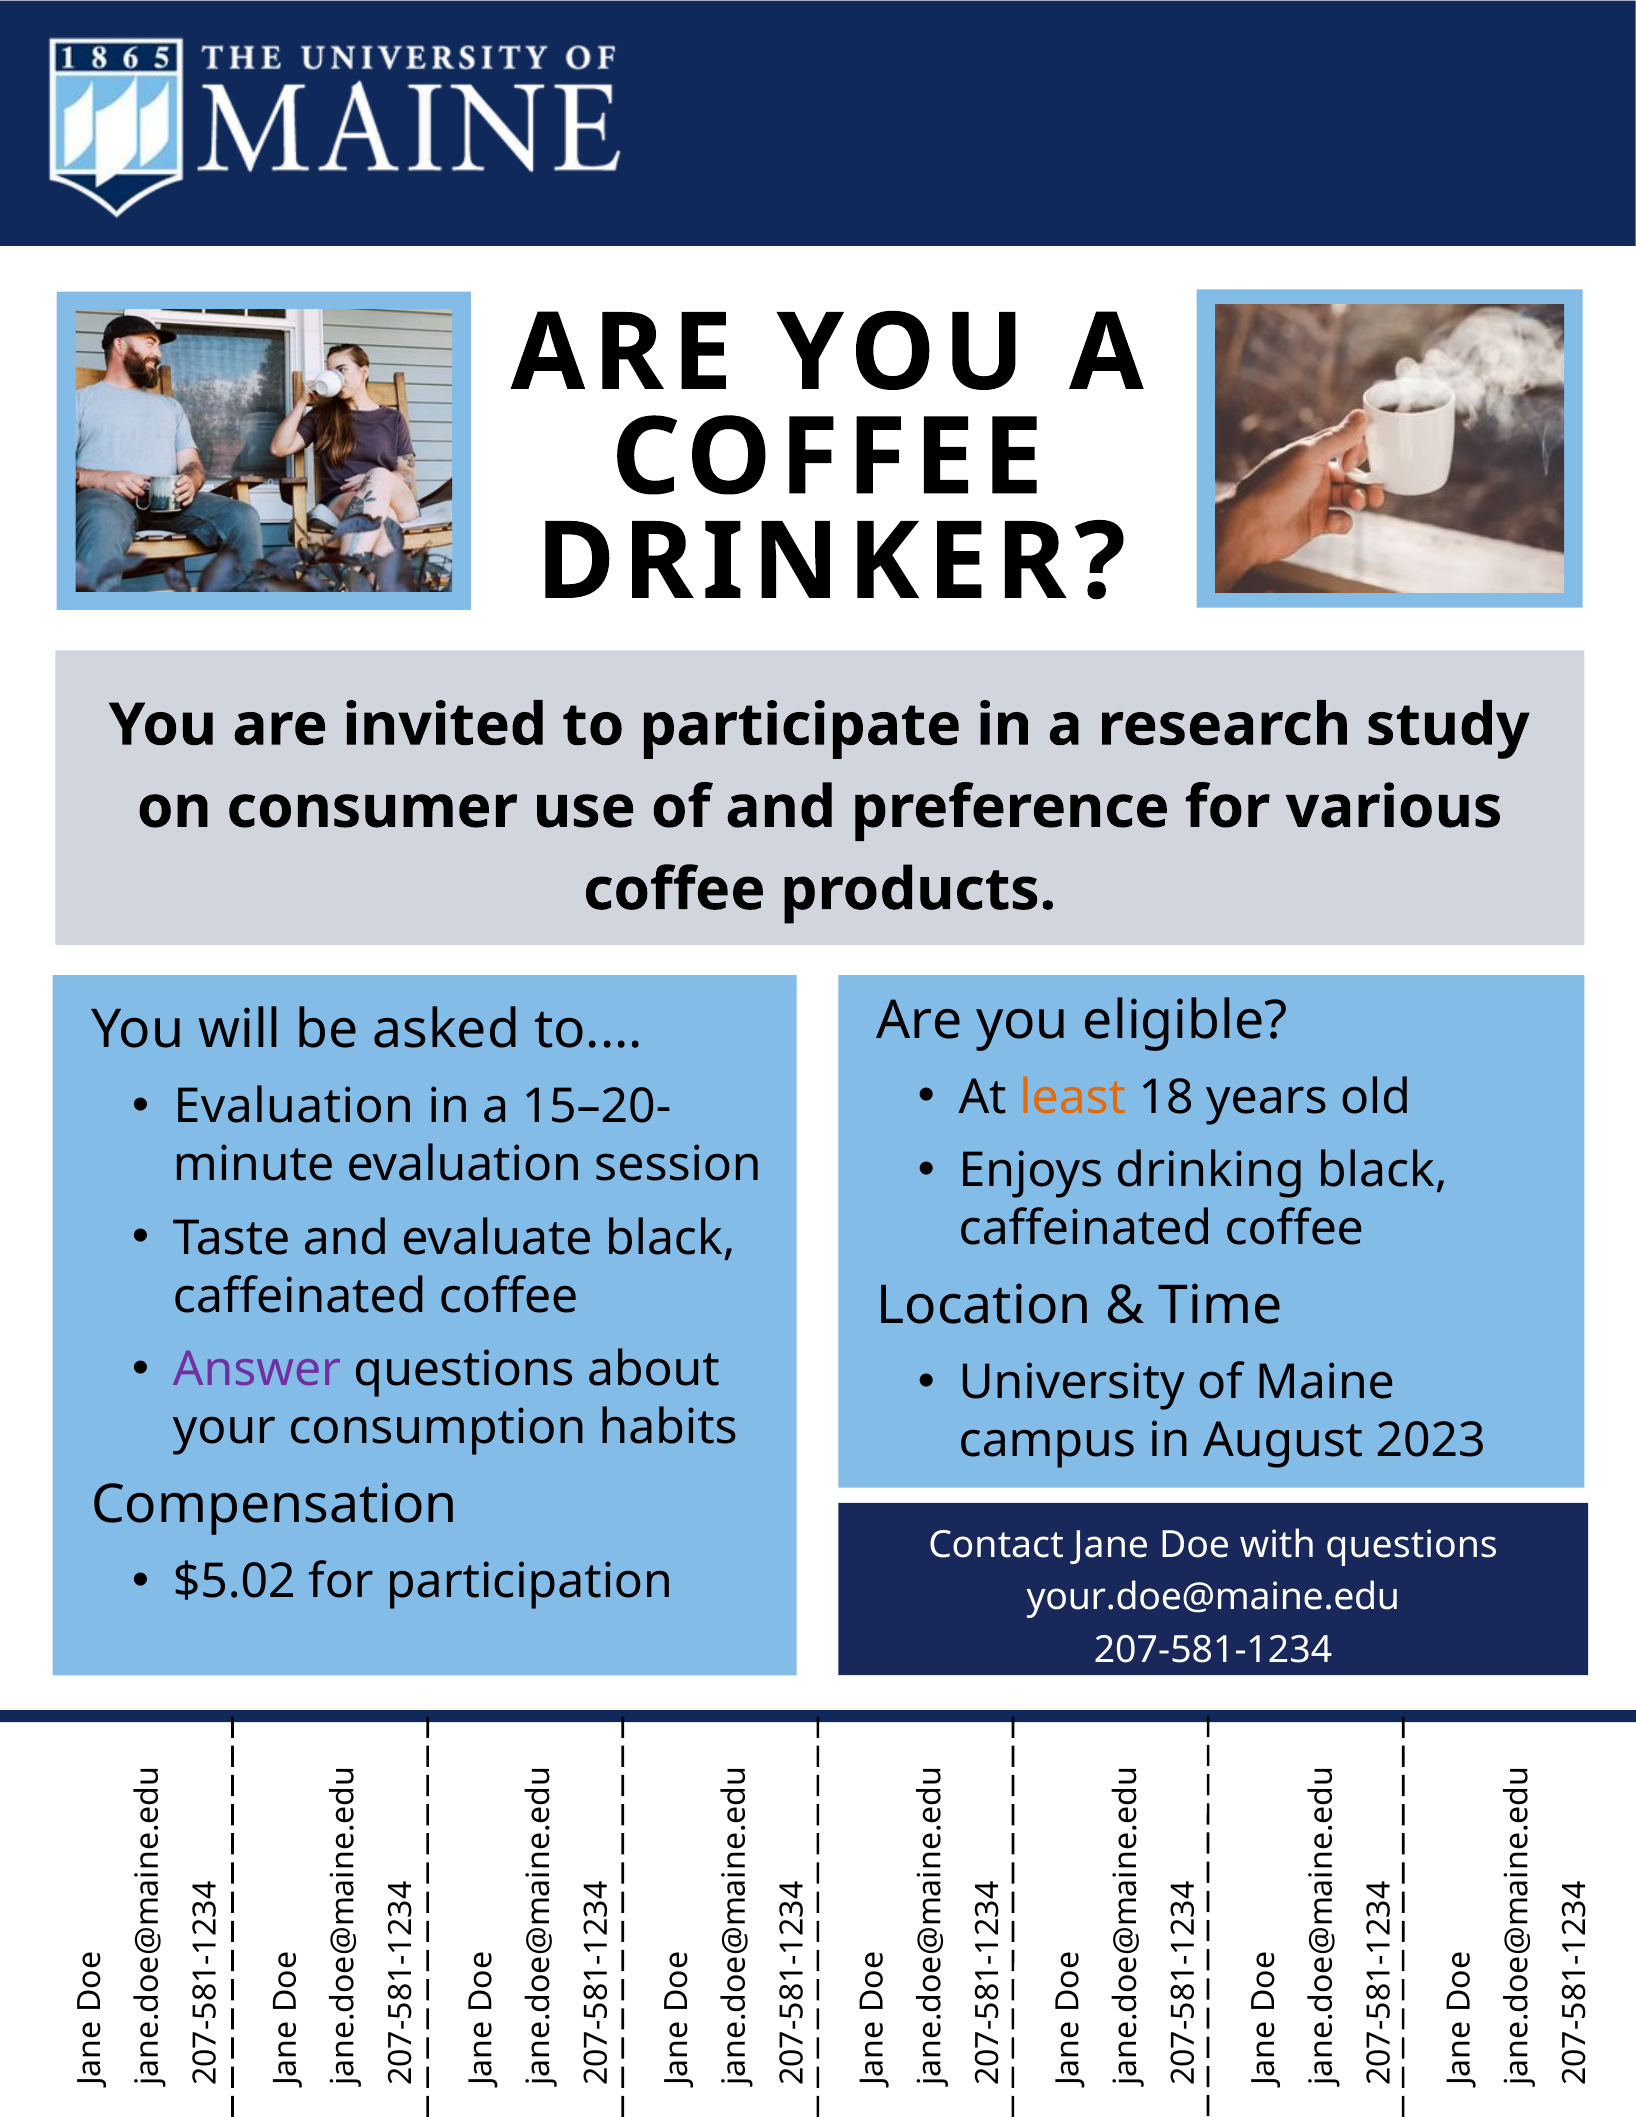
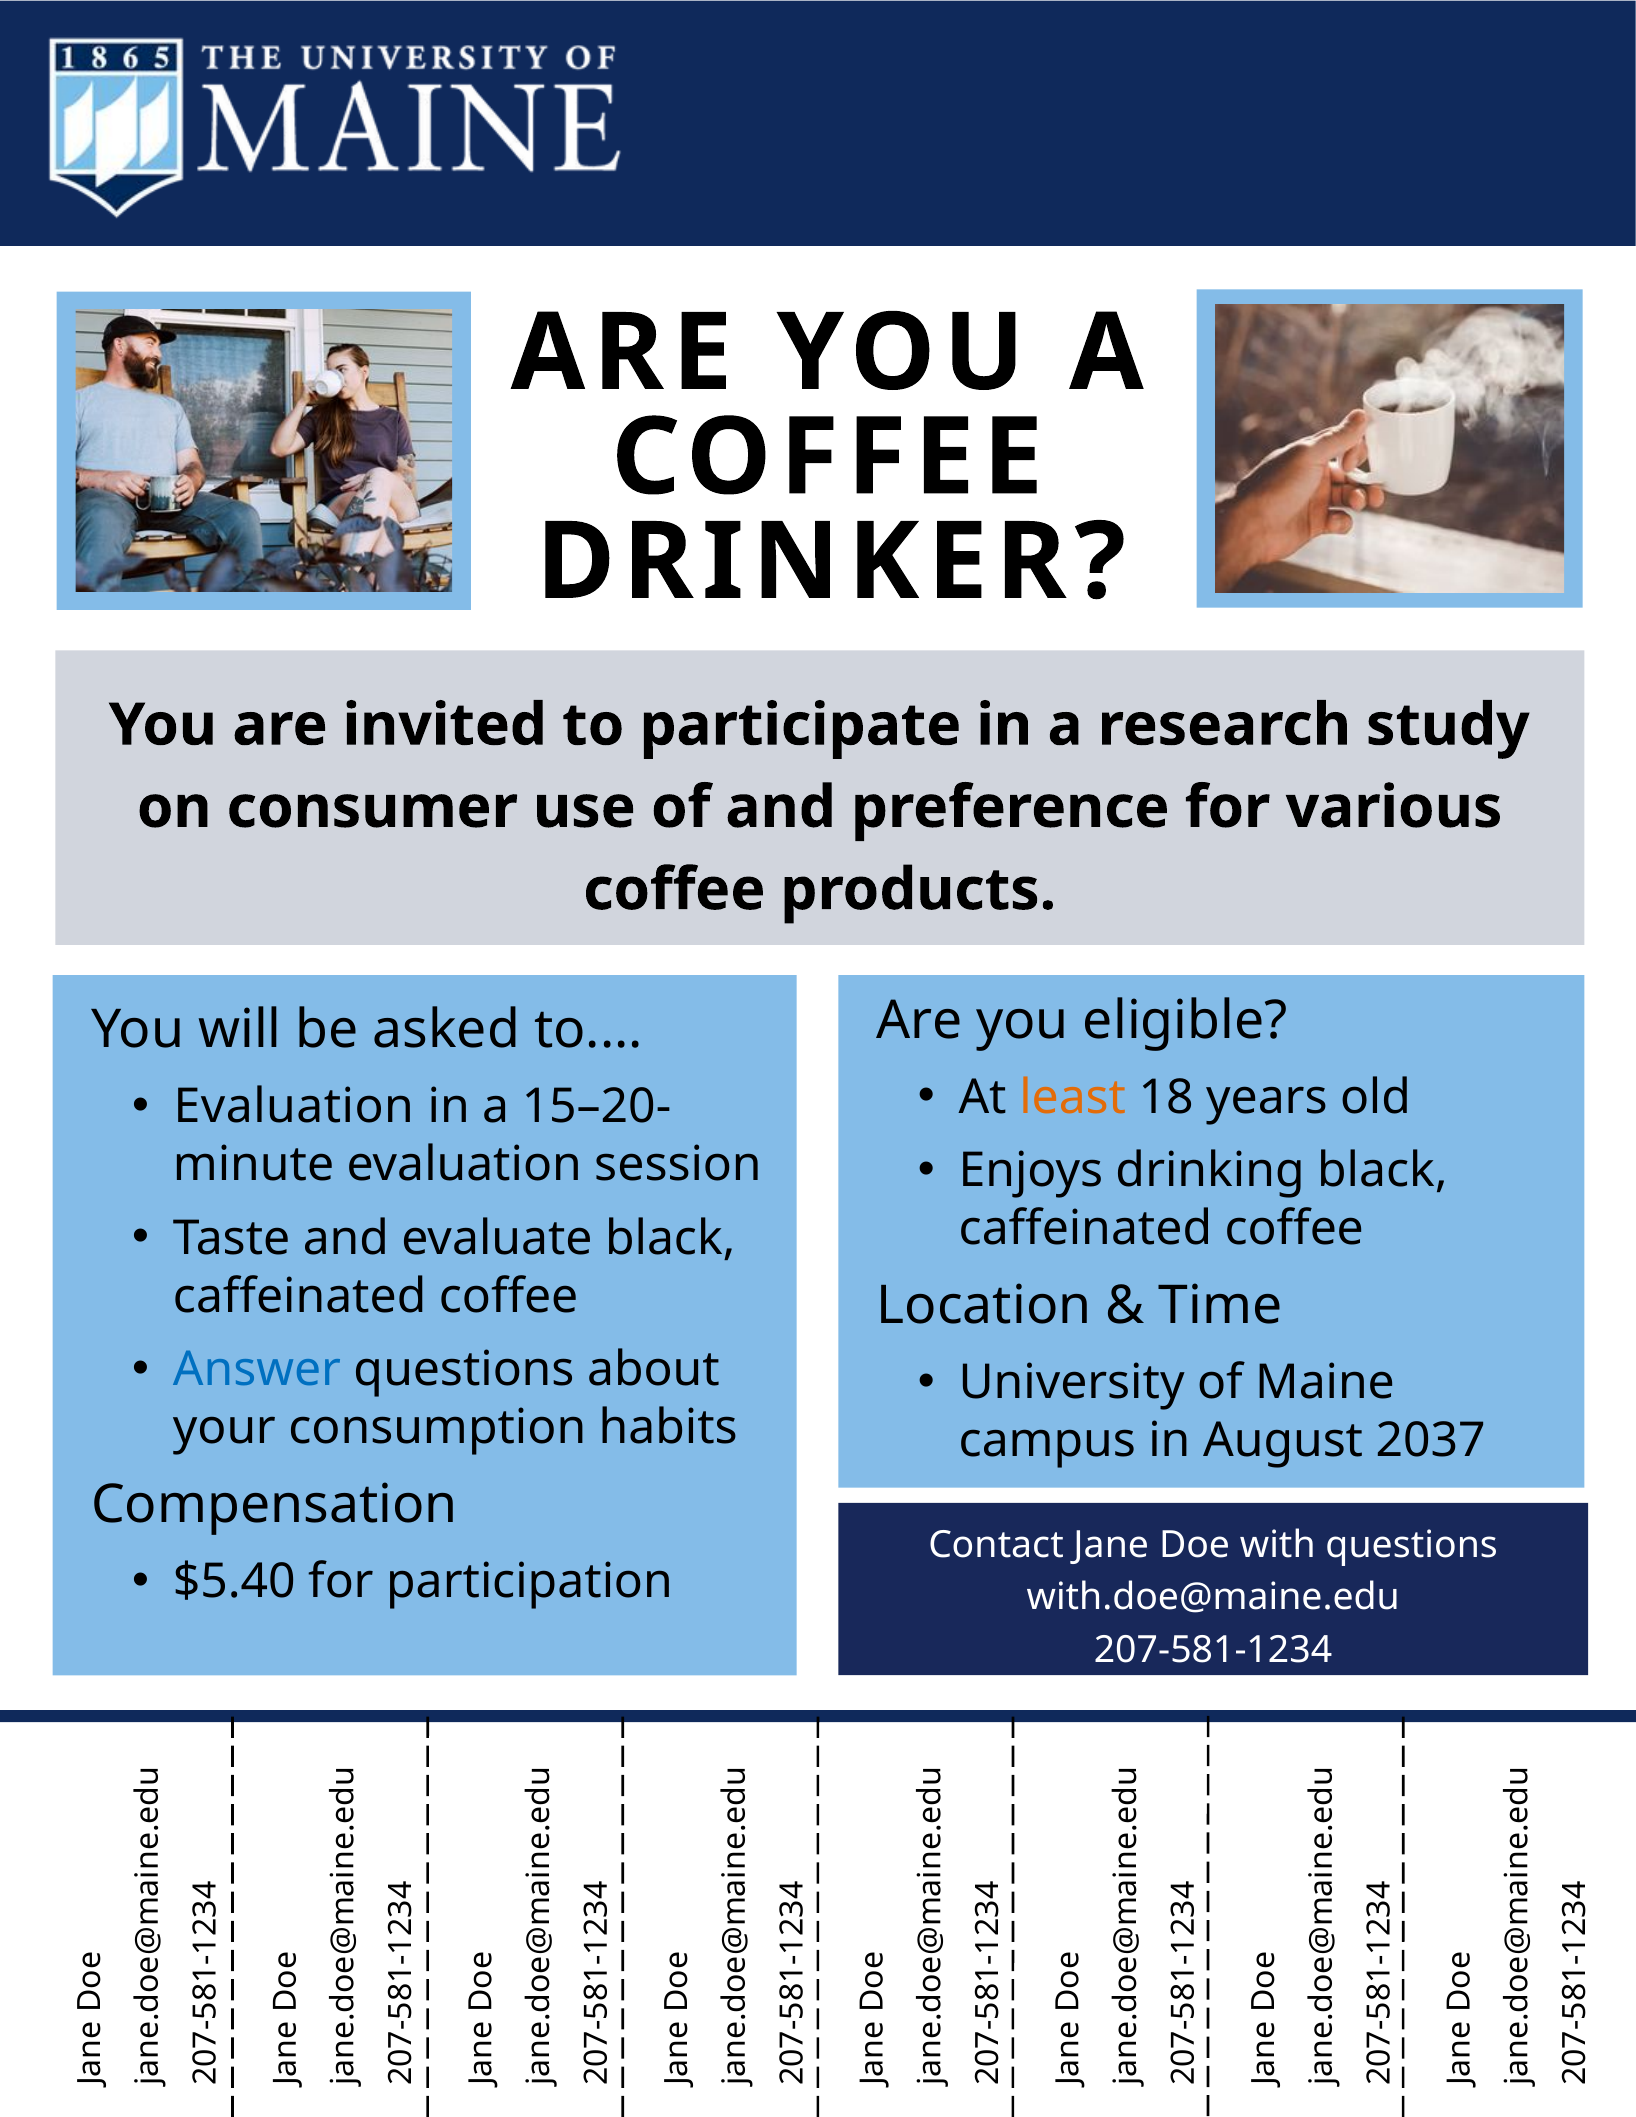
Answer colour: purple -> blue (257, 1370)
2023: 2023 -> 2037 (1431, 1441)
$5.02: $5.02 -> $5.40 (234, 1582)
your.doe@maine.edu: your.doe@maine.edu -> with.doe@maine.edu (1213, 1597)
